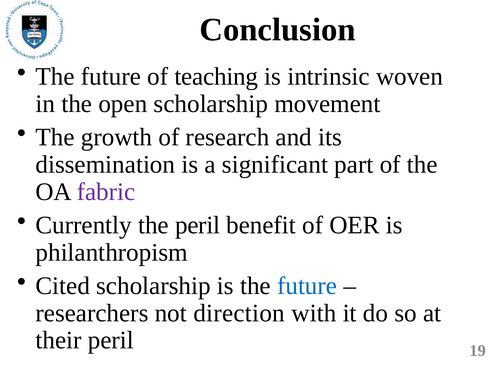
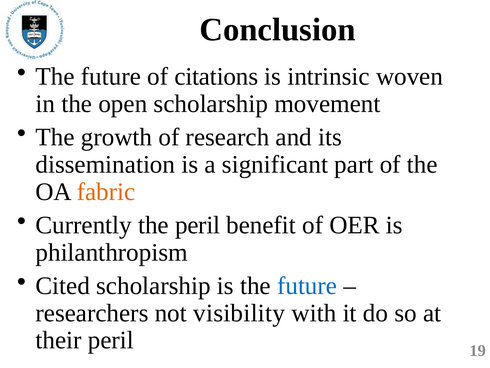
teaching: teaching -> citations (216, 76)
fabric colour: purple -> orange (106, 191)
direction: direction -> visibility (239, 313)
